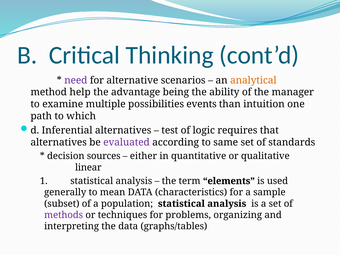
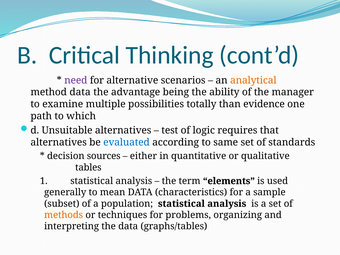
method help: help -> data (80, 92)
events: events -> totally (201, 104)
intuition: intuition -> evidence (264, 104)
Inferential: Inferential -> Unsuitable (67, 130)
evaluated colour: purple -> blue (127, 142)
linear: linear -> tables (88, 167)
methods colour: purple -> orange (64, 215)
